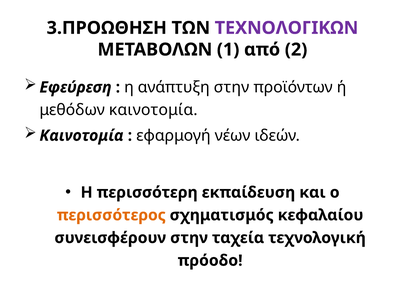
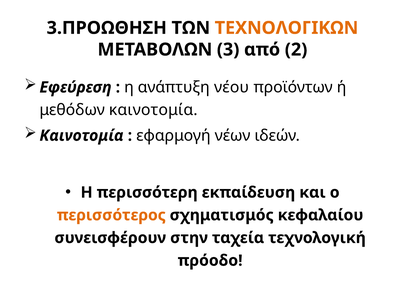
ΤΕΧΝΟΛΟΓΙΚΩΝ colour: purple -> orange (286, 28)
1: 1 -> 3 (228, 50)
ανάπτυξη στην: στην -> νέου (232, 87)
